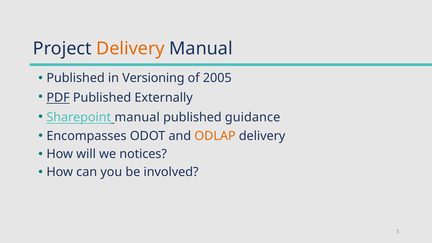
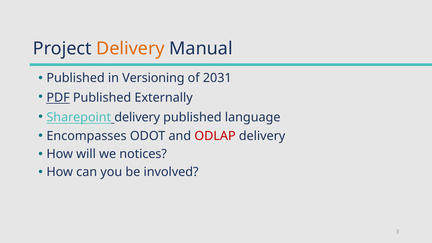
2005: 2005 -> 2031 (217, 78)
Sharepoint manual: manual -> delivery (137, 117)
guidance: guidance -> language (253, 117)
ODLAP colour: orange -> red (215, 136)
